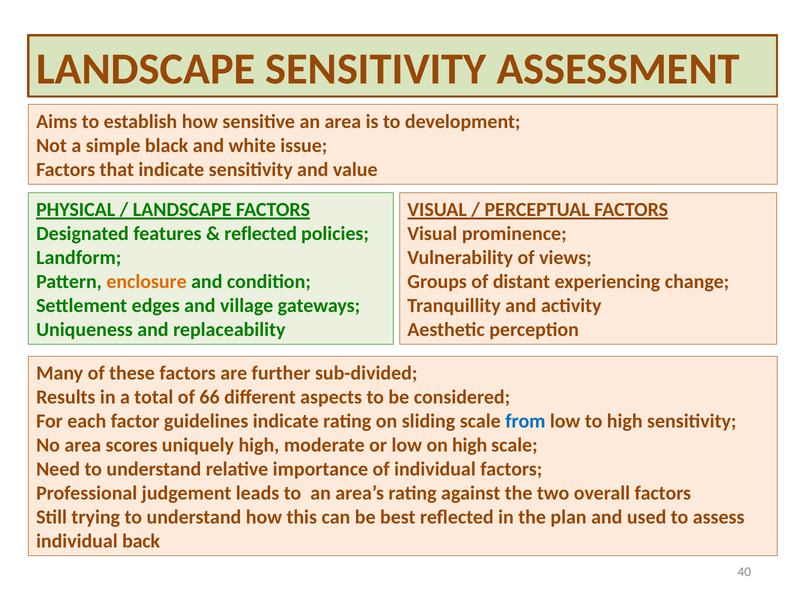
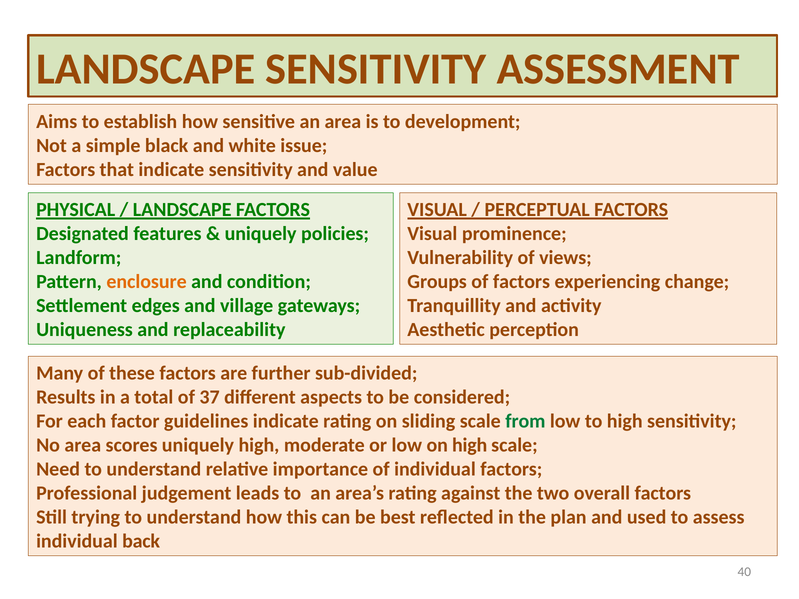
reflected: reflected -> uniquely (261, 234)
of distant: distant -> factors (521, 282)
66: 66 -> 37 (210, 398)
from colour: blue -> green (525, 421)
